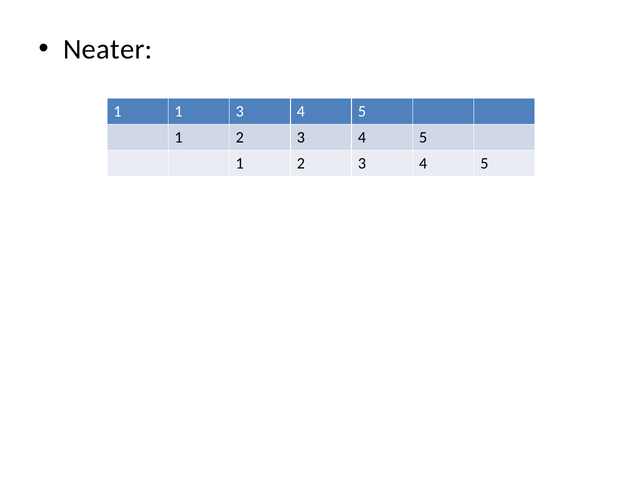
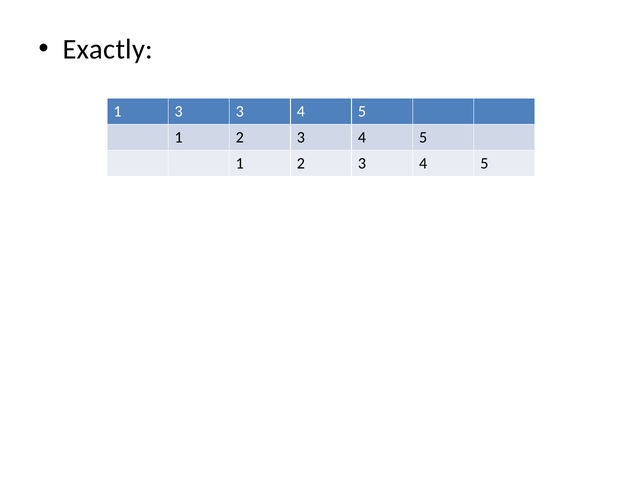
Neater: Neater -> Exactly (108, 49)
1 1: 1 -> 3 (179, 111)
